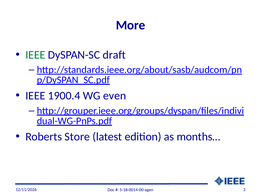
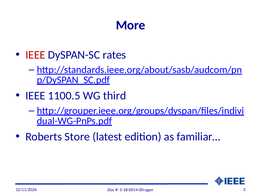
IEEE colour: green -> red (35, 55)
draft: draft -> rates (114, 55)
1900.4: 1900.4 -> 1100.5 (64, 96)
even: even -> third (115, 96)
months…: months… -> familiar… (199, 136)
